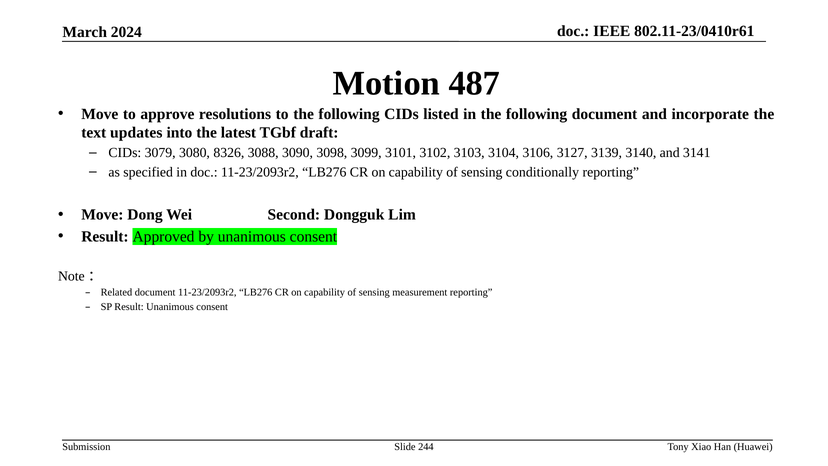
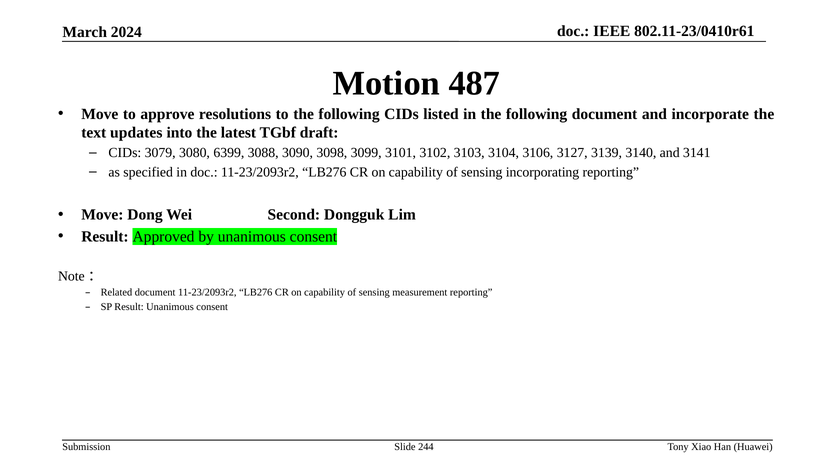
8326: 8326 -> 6399 (229, 153)
conditionally: conditionally -> incorporating (543, 172)
